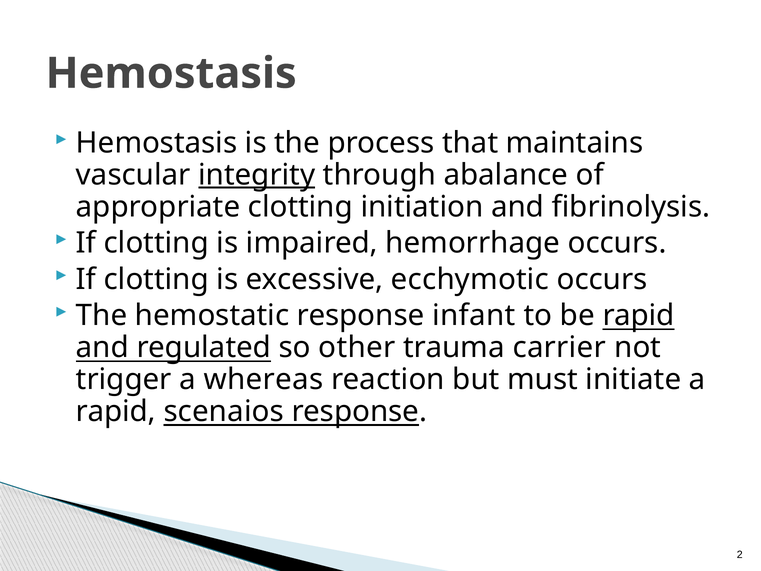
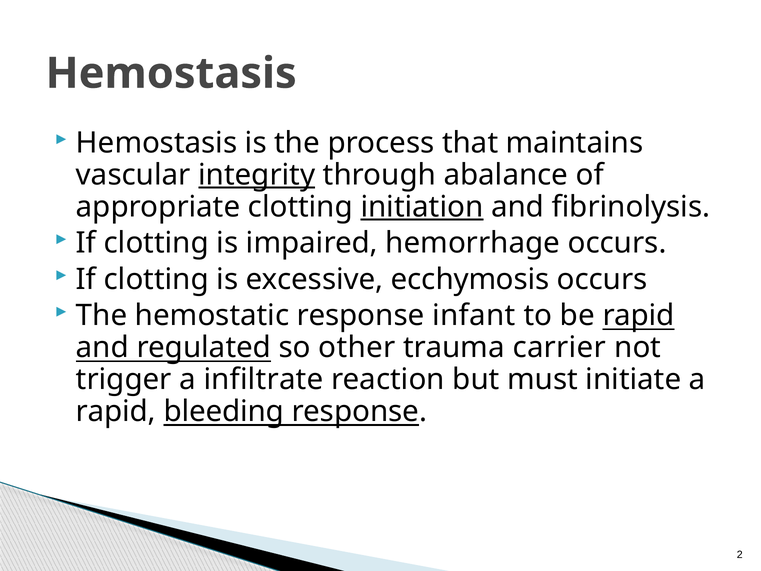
initiation underline: none -> present (422, 207)
ecchymotic: ecchymotic -> ecchymosis (470, 279)
whereas: whereas -> infiltrate (263, 379)
scenaios: scenaios -> bleeding (224, 411)
